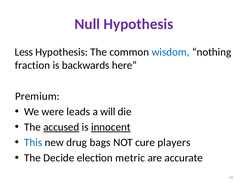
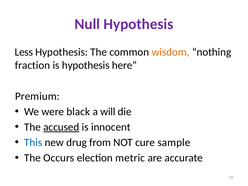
wisdom colour: blue -> orange (171, 52)
is backwards: backwards -> hypothesis (86, 65)
leads: leads -> black (78, 112)
innocent underline: present -> none (111, 127)
bags: bags -> from (100, 143)
players: players -> sample (174, 143)
Decide: Decide -> Occurs (59, 158)
